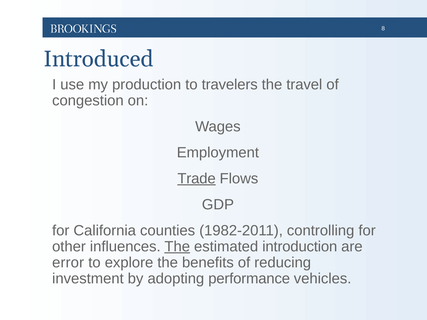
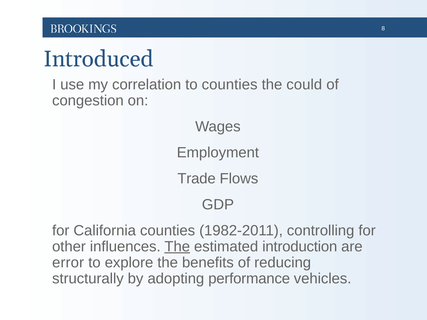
production: production -> correlation (147, 85)
to travelers: travelers -> counties (230, 85)
travel: travel -> could (304, 85)
Trade underline: present -> none (197, 179)
investment: investment -> structurally (88, 279)
